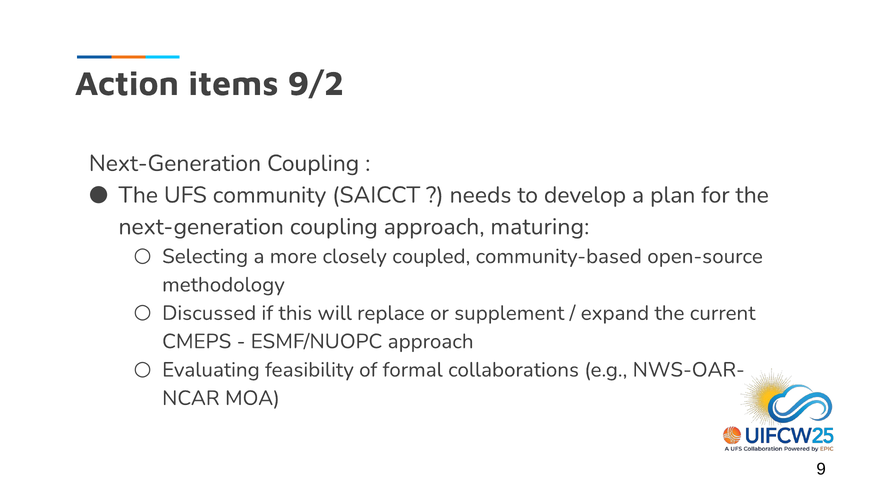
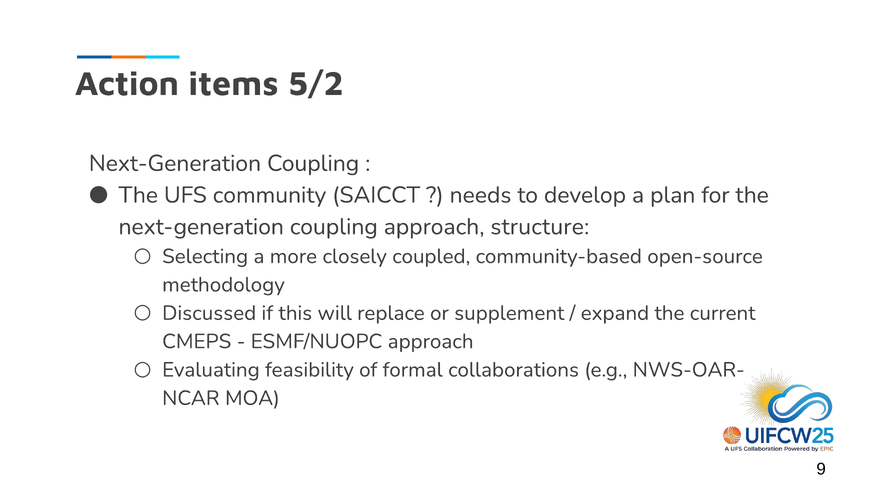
9/2: 9/2 -> 5/2 (316, 84)
maturing: maturing -> structure (540, 227)
